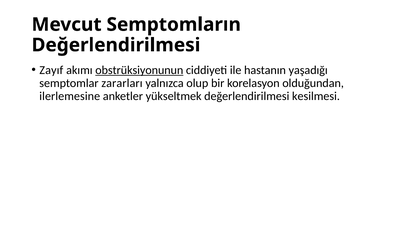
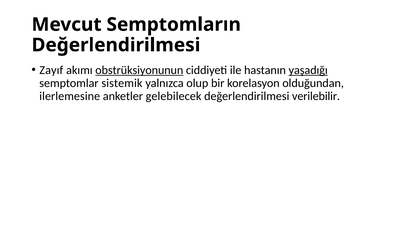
yaşadığı underline: none -> present (308, 70)
zararları: zararları -> sistemik (122, 83)
yükseltmek: yükseltmek -> gelebilecek (174, 96)
kesilmesi: kesilmesi -> verilebilir (316, 96)
